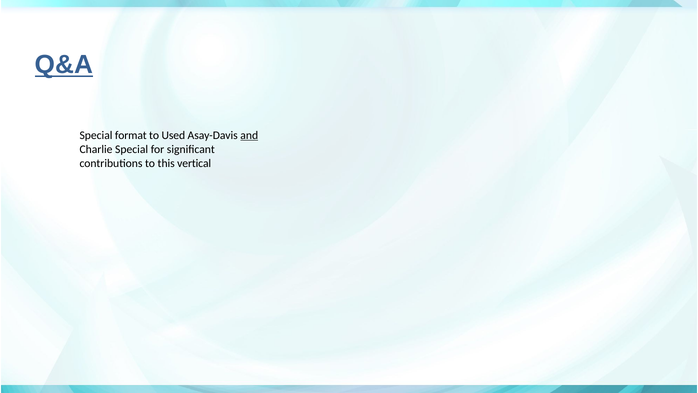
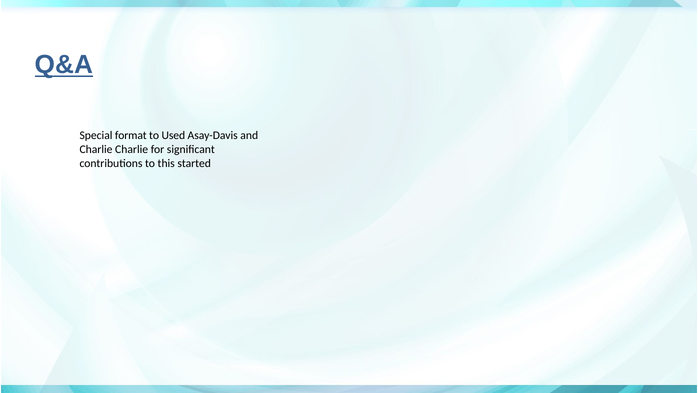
and underline: present -> none (249, 135)
Charlie Special: Special -> Charlie (132, 149)
vertical: vertical -> started (194, 163)
